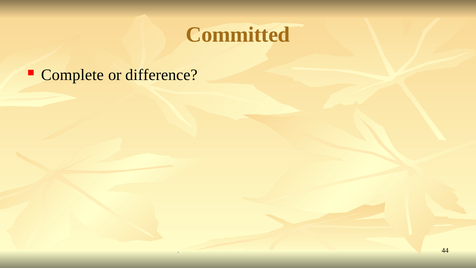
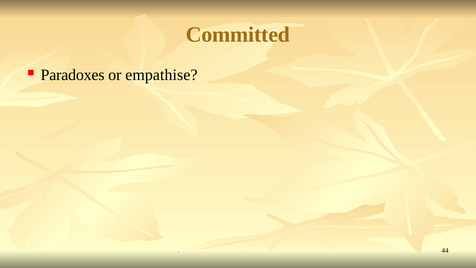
Complete: Complete -> Paradoxes (73, 75)
difference: difference -> empathise (161, 75)
